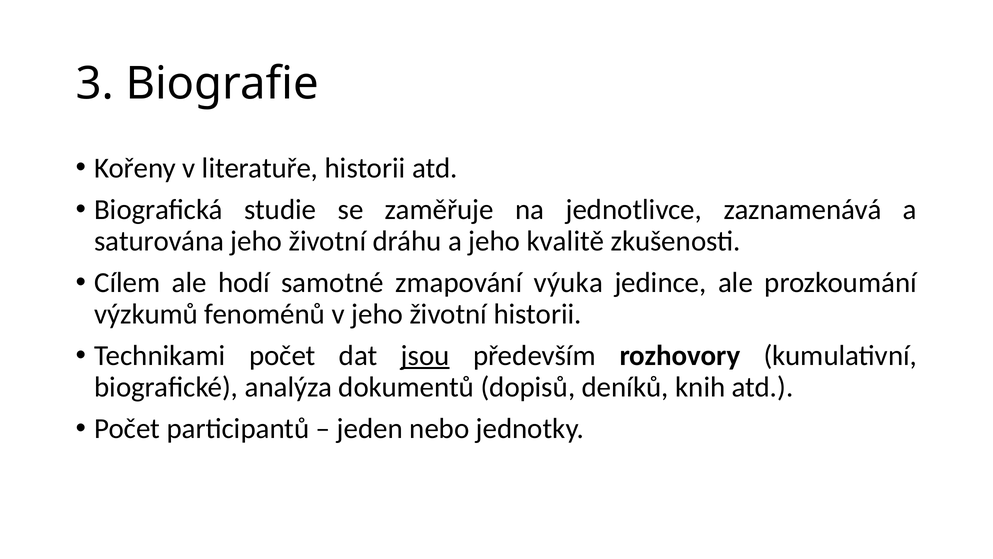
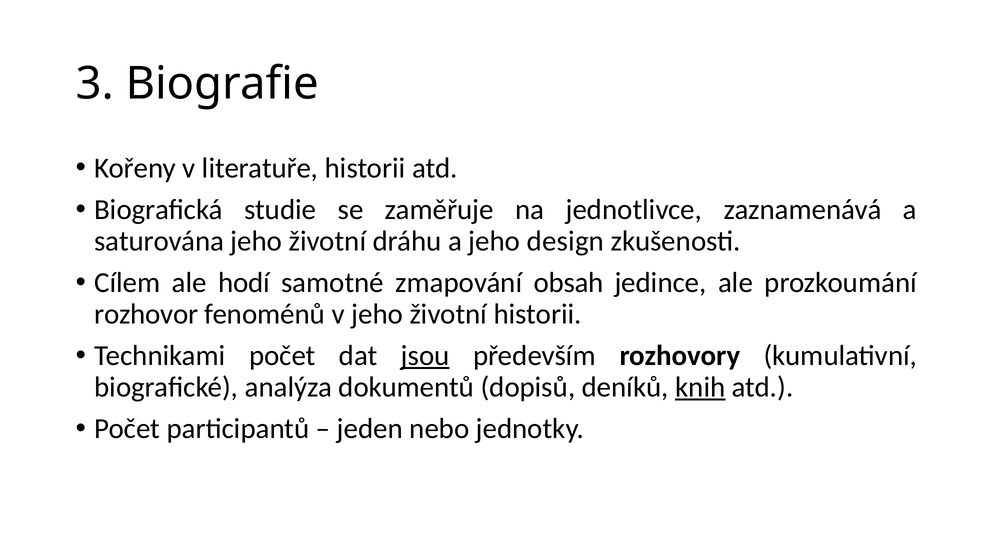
kvalitě: kvalitě -> design (565, 241)
výuka: výuka -> obsah (569, 282)
výzkumů: výzkumů -> rozhovor (146, 314)
knih underline: none -> present (700, 387)
